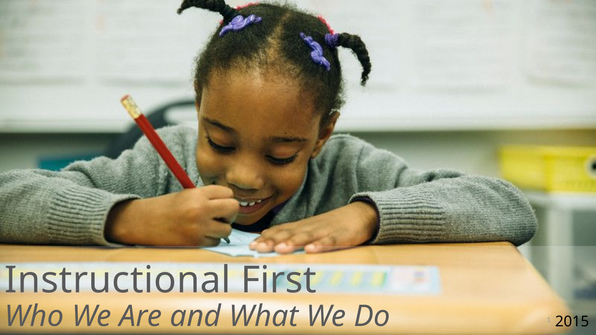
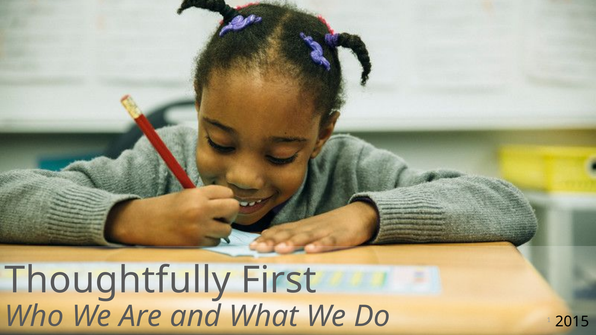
Instructional: Instructional -> Thoughtfully (118, 280)
